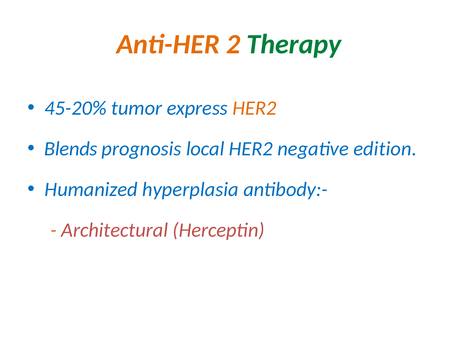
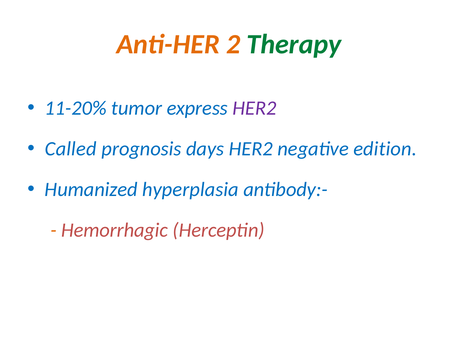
45-20%: 45-20% -> 11-20% (76, 108)
HER2 colour: orange -> purple (254, 108)
Blends: Blends -> Called (71, 149)
local: local -> days (205, 149)
Architectural: Architectural -> Hemorrhagic (115, 230)
